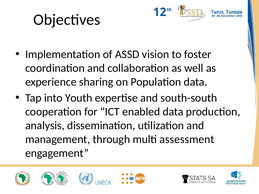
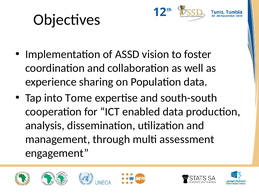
Youth: Youth -> Tome (79, 98)
